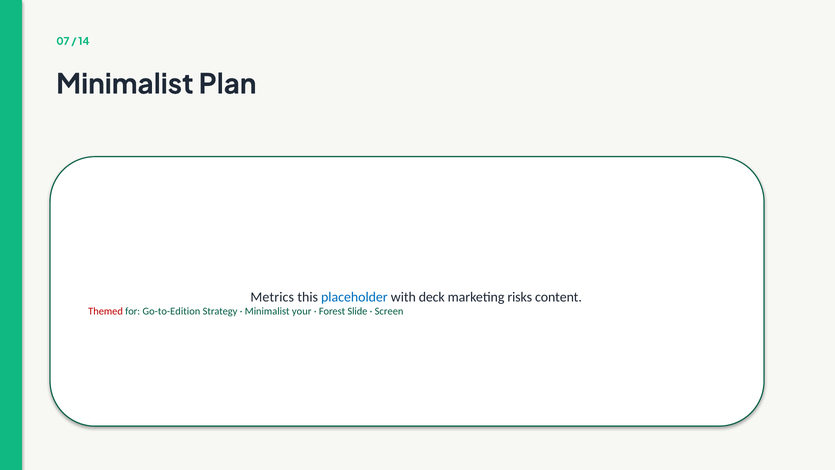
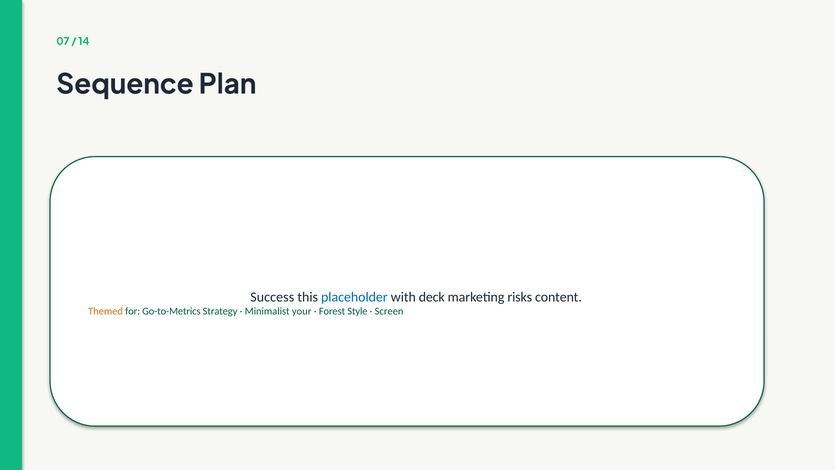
Minimalist: Minimalist -> Sequence (125, 84)
Metrics: Metrics -> Success (272, 297)
Themed colour: red -> orange (106, 311)
Go-to-Edition: Go-to-Edition -> Go-to-Metrics (171, 311)
Slide: Slide -> Style (357, 311)
